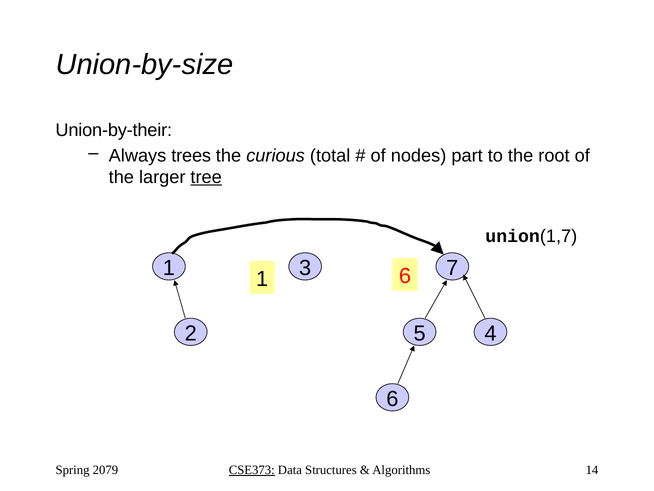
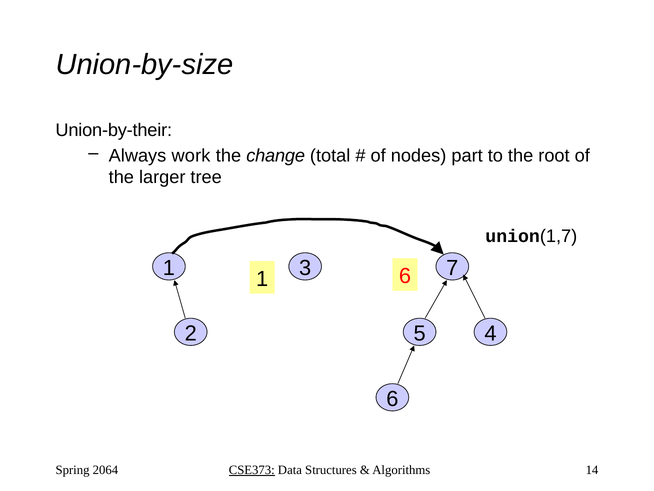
trees: trees -> work (191, 155)
curious: curious -> change (276, 155)
tree underline: present -> none (206, 177)
2079: 2079 -> 2064 (105, 470)
